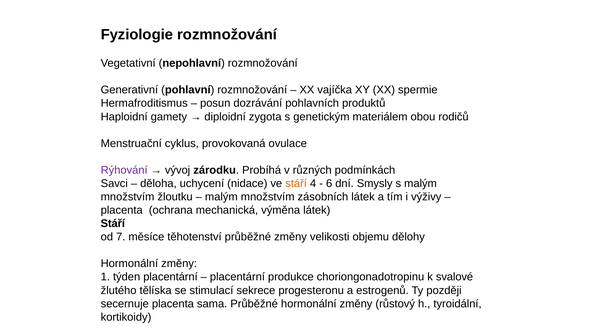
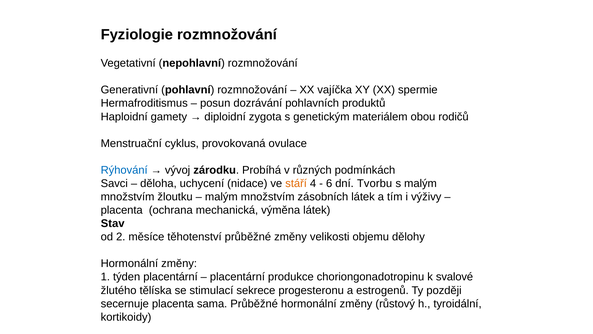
Rýhování colour: purple -> blue (124, 170)
Smysly: Smysly -> Tvorbu (375, 183)
Stáří: Stáří -> Stav (113, 223)
7: 7 -> 2 (121, 237)
